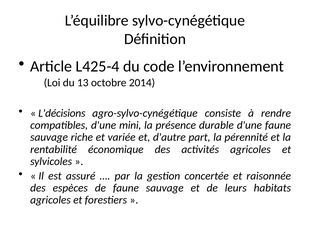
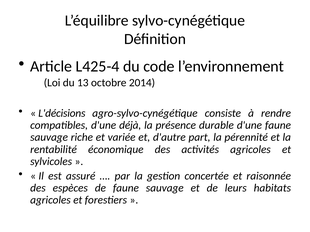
mini: mini -> déjà (130, 126)
